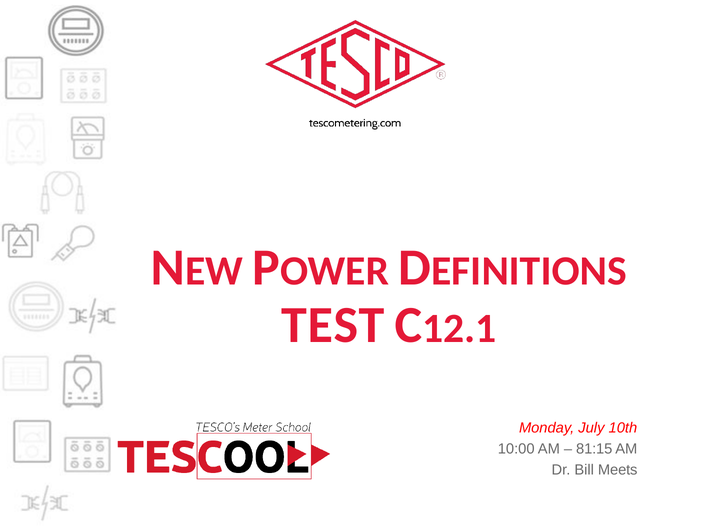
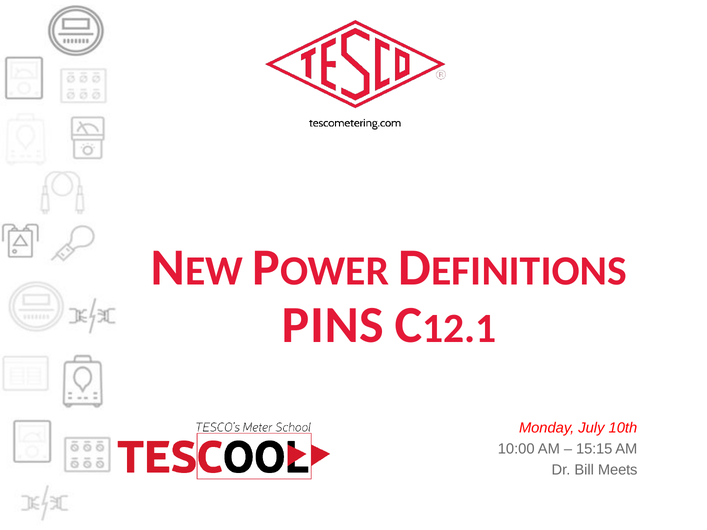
TEST: TEST -> PINS (333, 325)
81:15: 81:15 -> 15:15 (594, 449)
